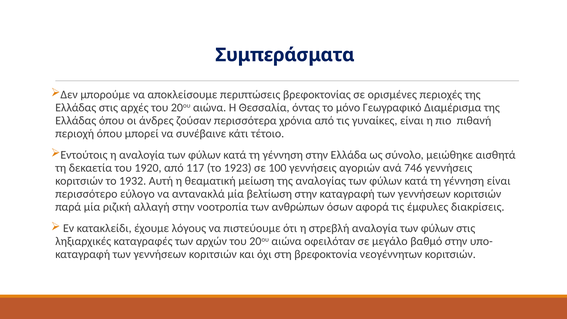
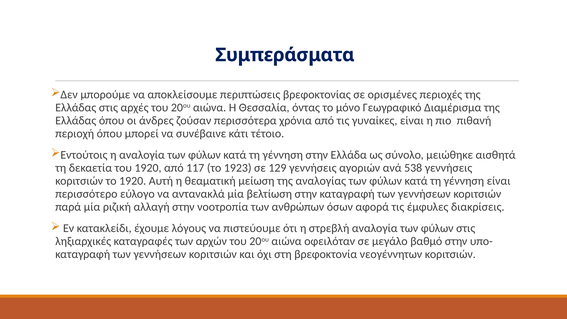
100: 100 -> 129 (277, 168)
746: 746 -> 538 (413, 168)
το 1932: 1932 -> 1920 (133, 181)
